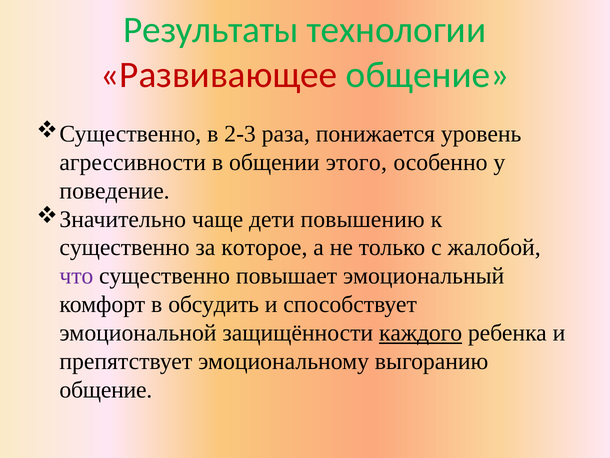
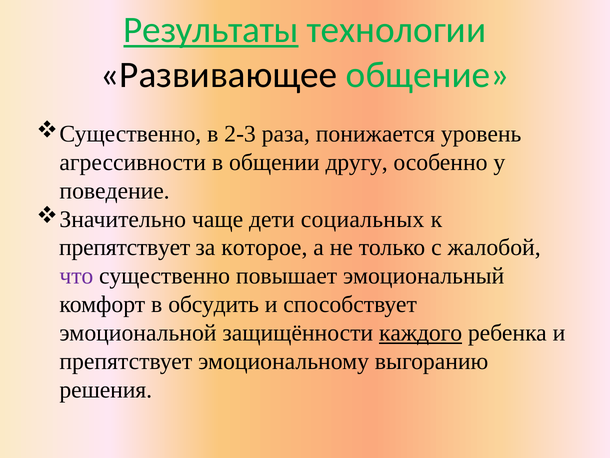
Результаты underline: none -> present (211, 30)
Развивающее colour: red -> black (219, 75)
этого: этого -> другу (357, 162)
повышению: повышению -> социальных (363, 219)
существенно: существенно -> препятствует (125, 247)
общение: общение -> решения (106, 389)
